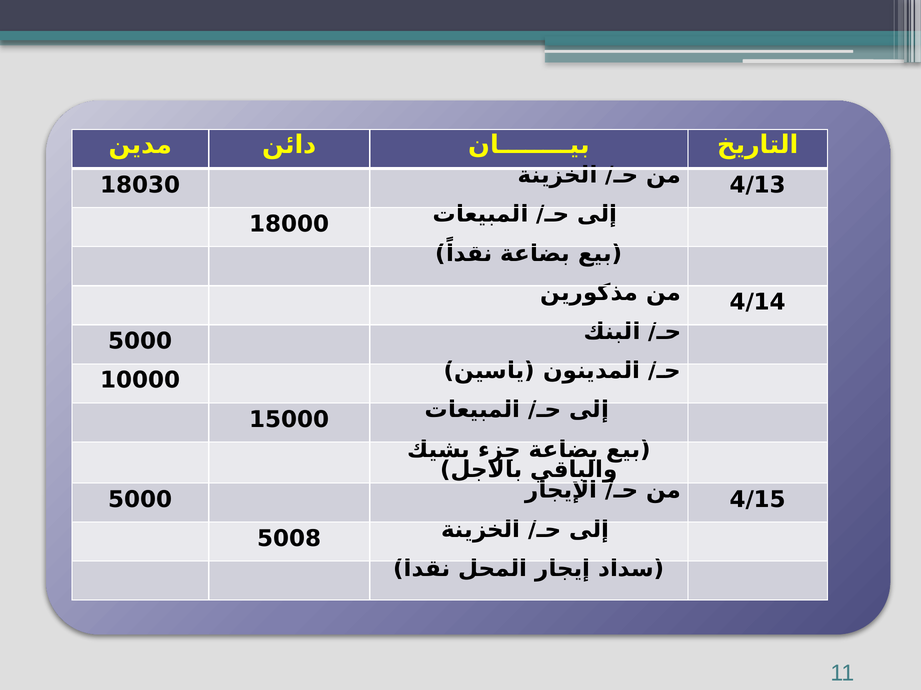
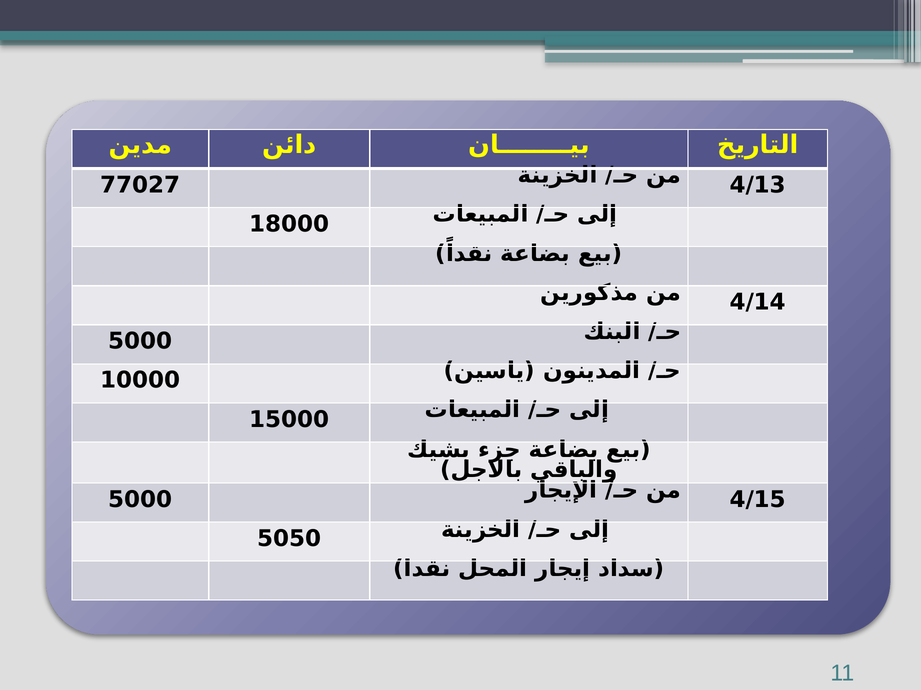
18030: 18030 -> 77027 (140, 185)
5008: 5008 -> 5050 (289, 539)
